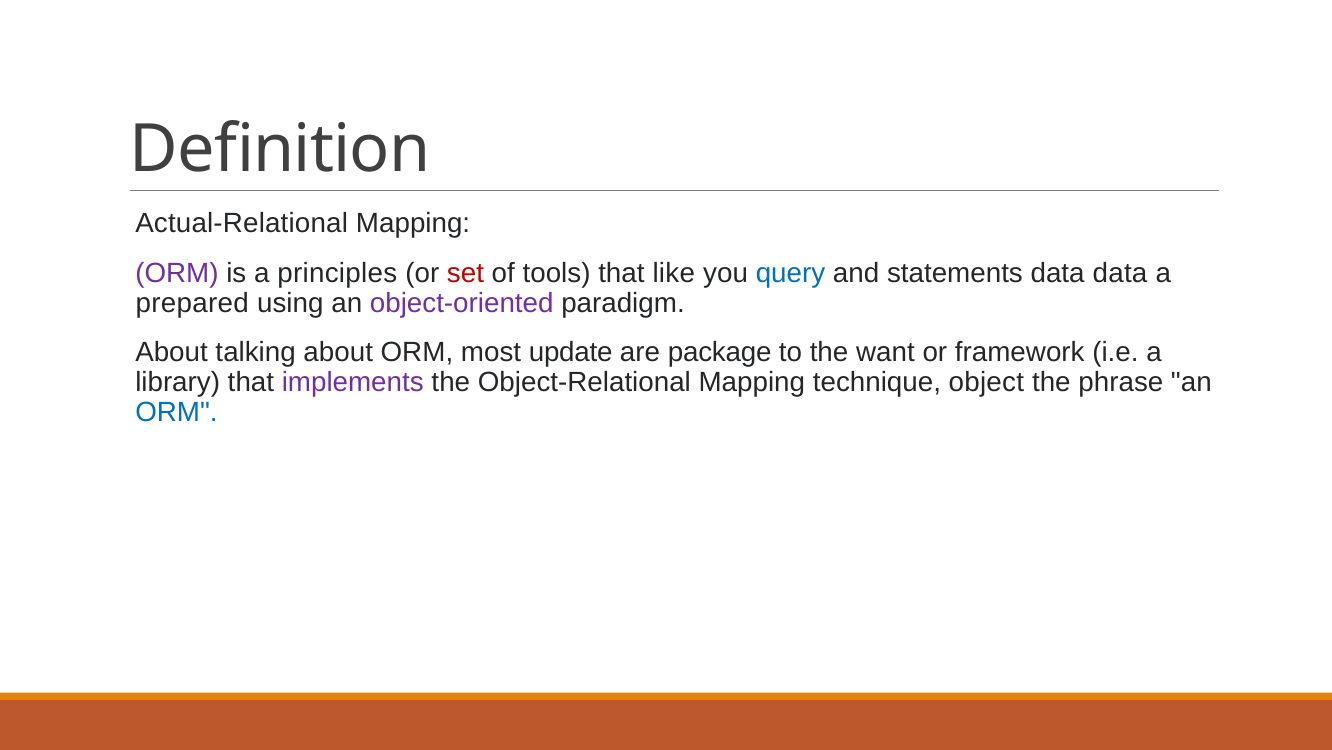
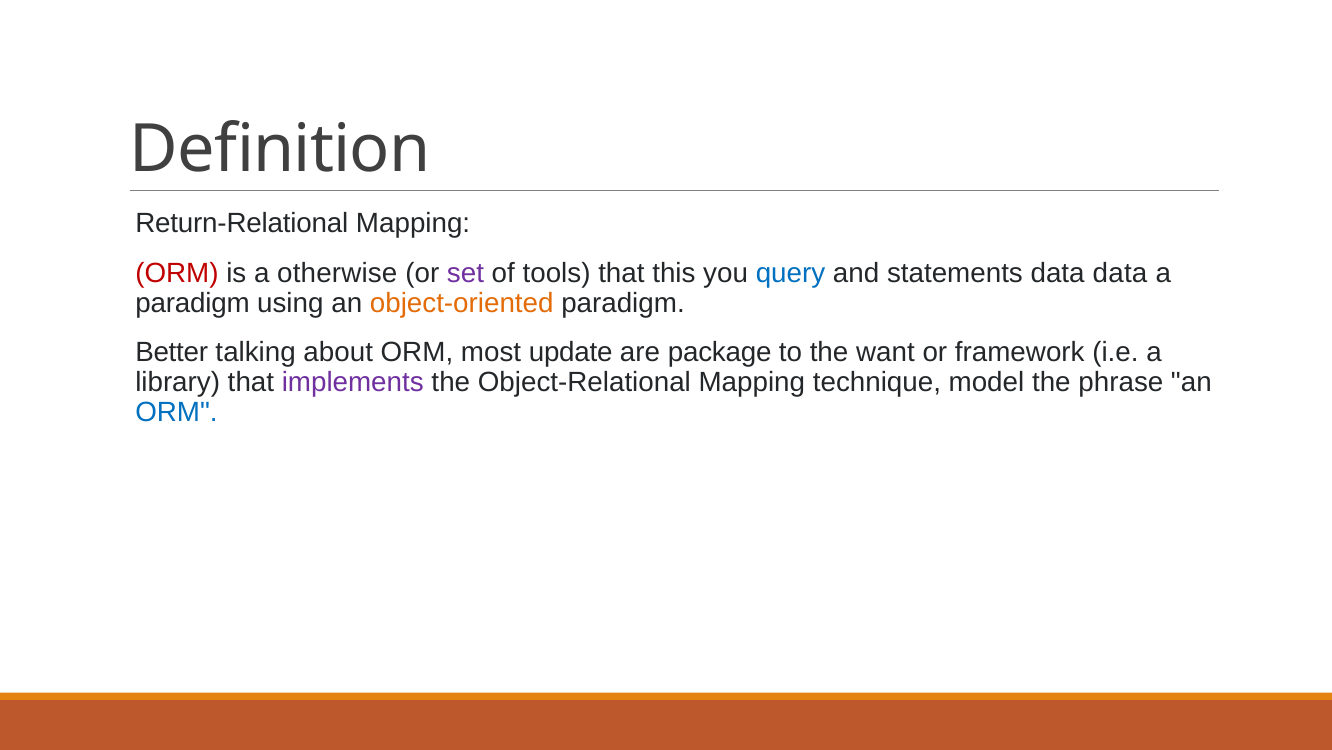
Actual-Relational: Actual-Relational -> Return-Relational (242, 223)
ORM colour: purple -> red (177, 273)
principles: principles -> otherwise (337, 273)
set colour: red -> purple (466, 273)
like: like -> this (674, 273)
prepared: prepared -> paradigm (192, 303)
object-oriented colour: purple -> orange (462, 303)
About: About -> Better (172, 352)
object: object -> model (986, 382)
